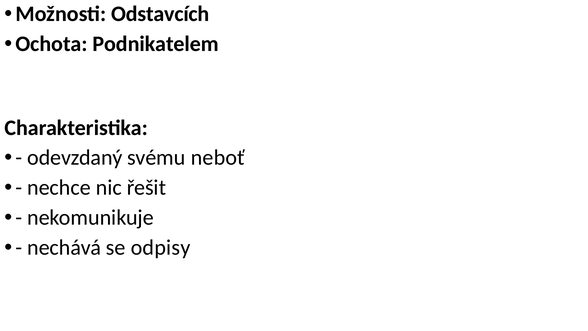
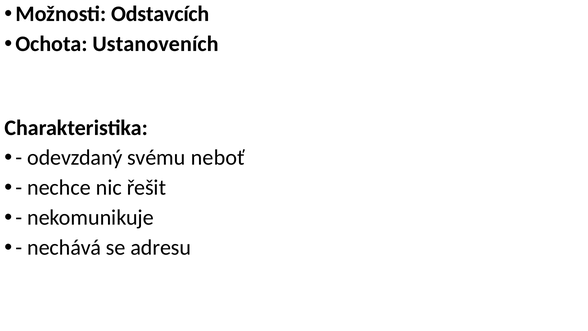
Podnikatelem: Podnikatelem -> Ustanoveních (156, 44)
odpisy: odpisy -> adresu (161, 247)
